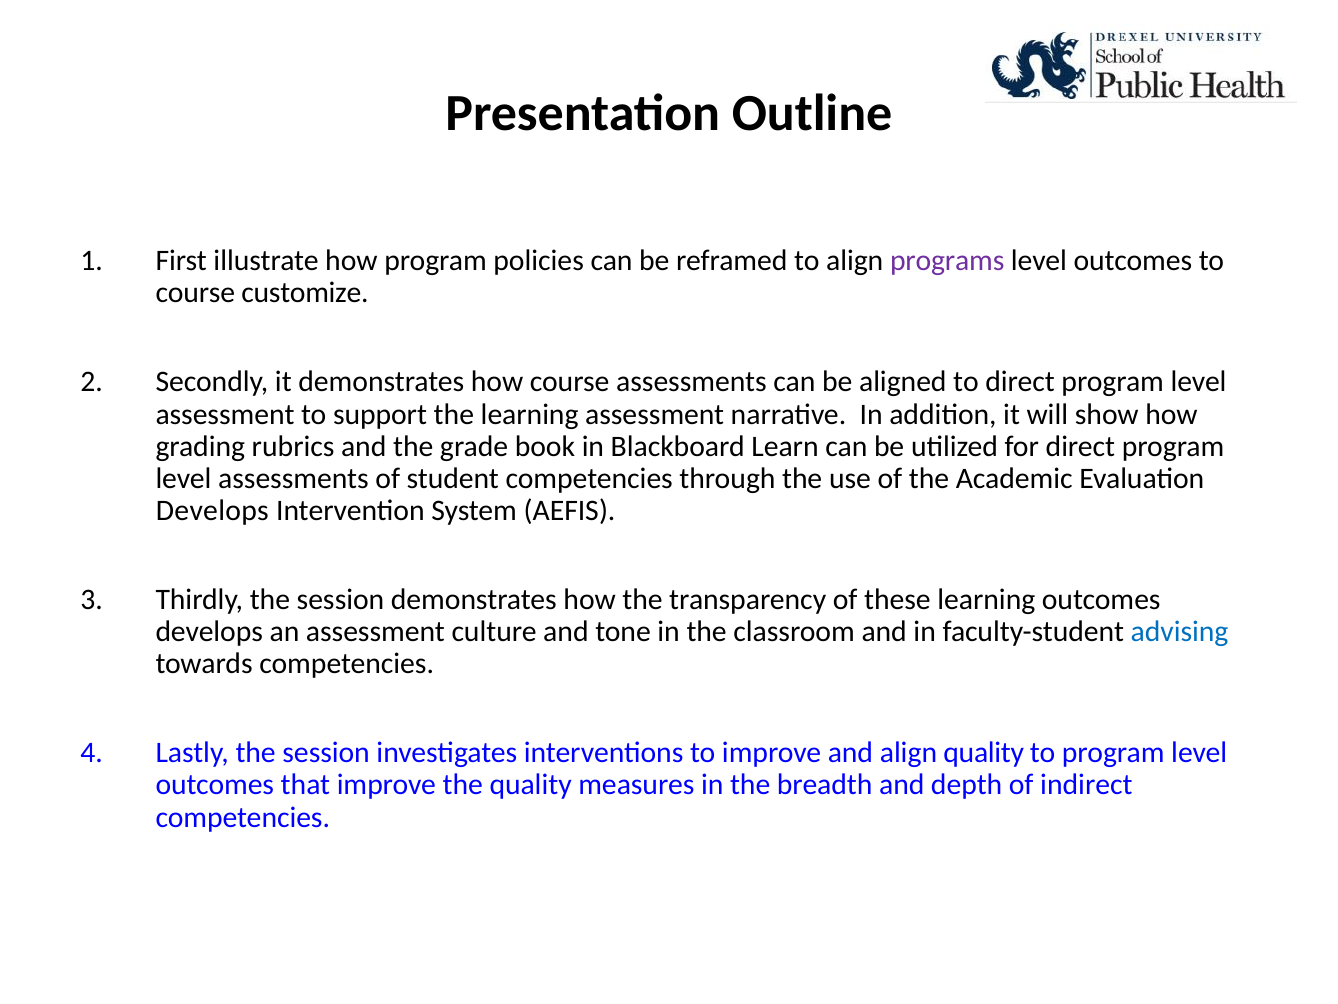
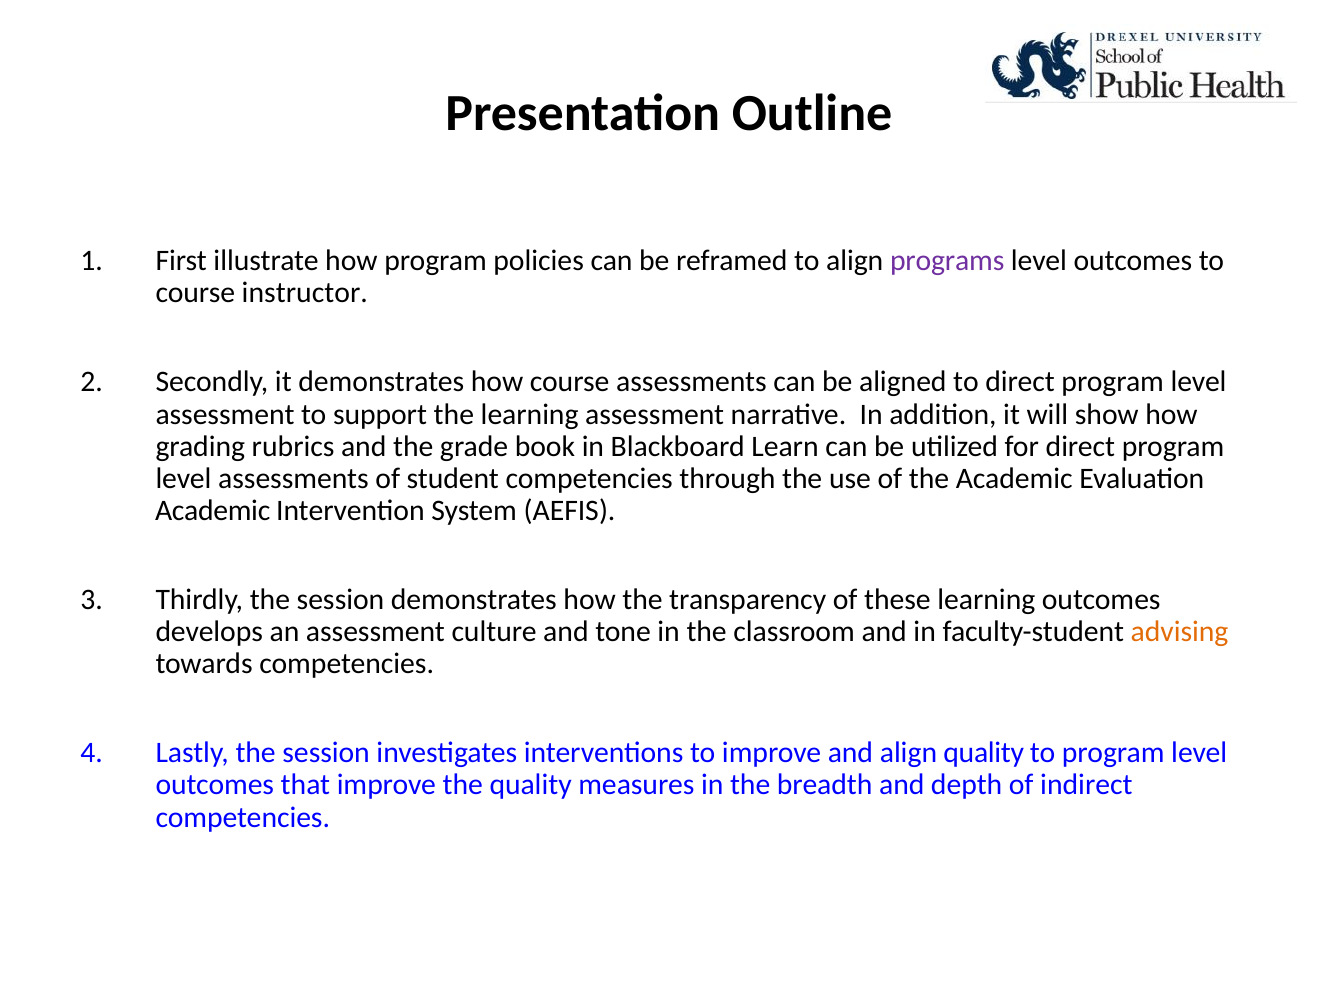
customize: customize -> instructor (305, 293)
Develops: Develops -> Academic (213, 510)
advising colour: blue -> orange (1180, 631)
